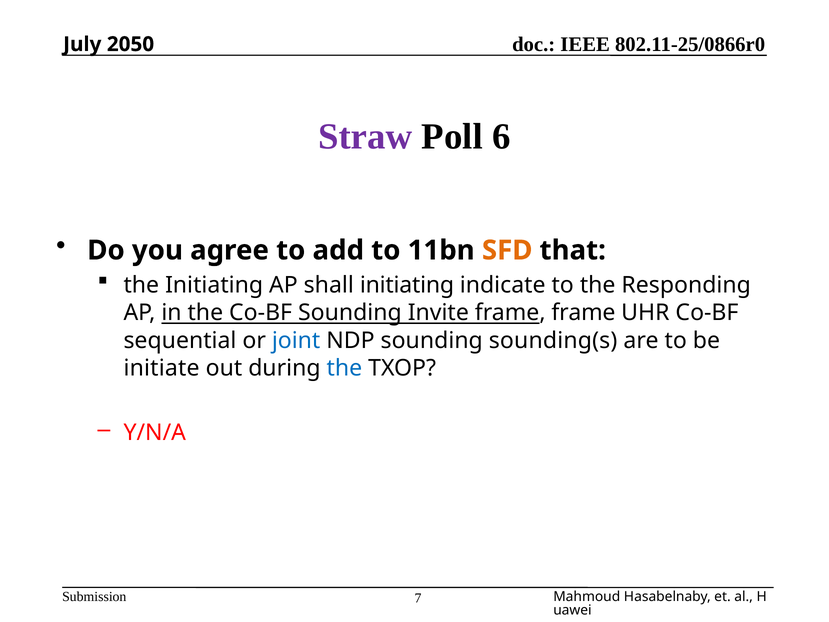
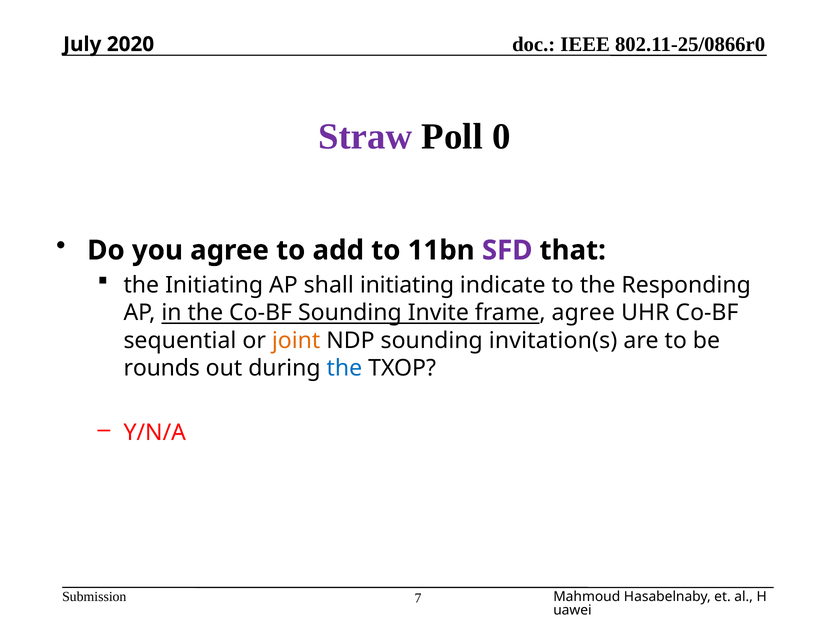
2050: 2050 -> 2020 (130, 44)
6: 6 -> 0 (501, 136)
SFD colour: orange -> purple (507, 250)
frame frame: frame -> agree (583, 313)
joint colour: blue -> orange (296, 340)
sounding(s: sounding(s -> invitation(s (553, 340)
initiate: initiate -> rounds (162, 368)
